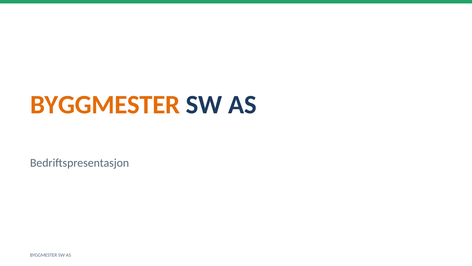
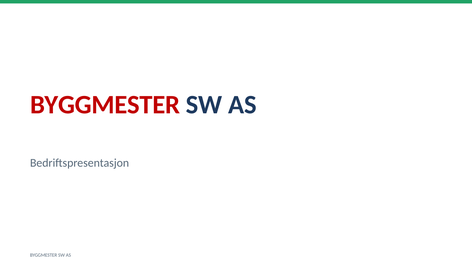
BYGGMESTER colour: orange -> red (105, 105)
